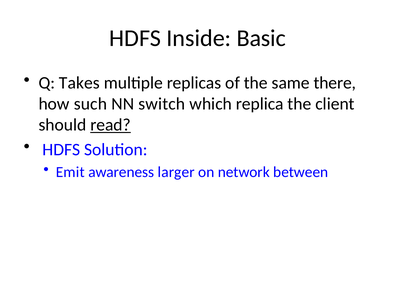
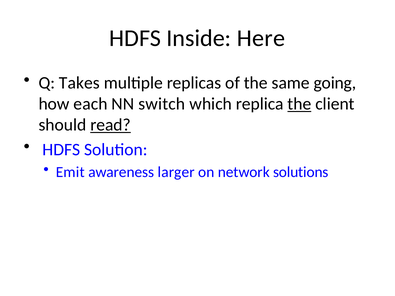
Basic: Basic -> Here (261, 38)
there: there -> going (335, 83)
such: such -> each (90, 104)
the underline: none -> present (299, 104)
between: between -> solutions (301, 172)
